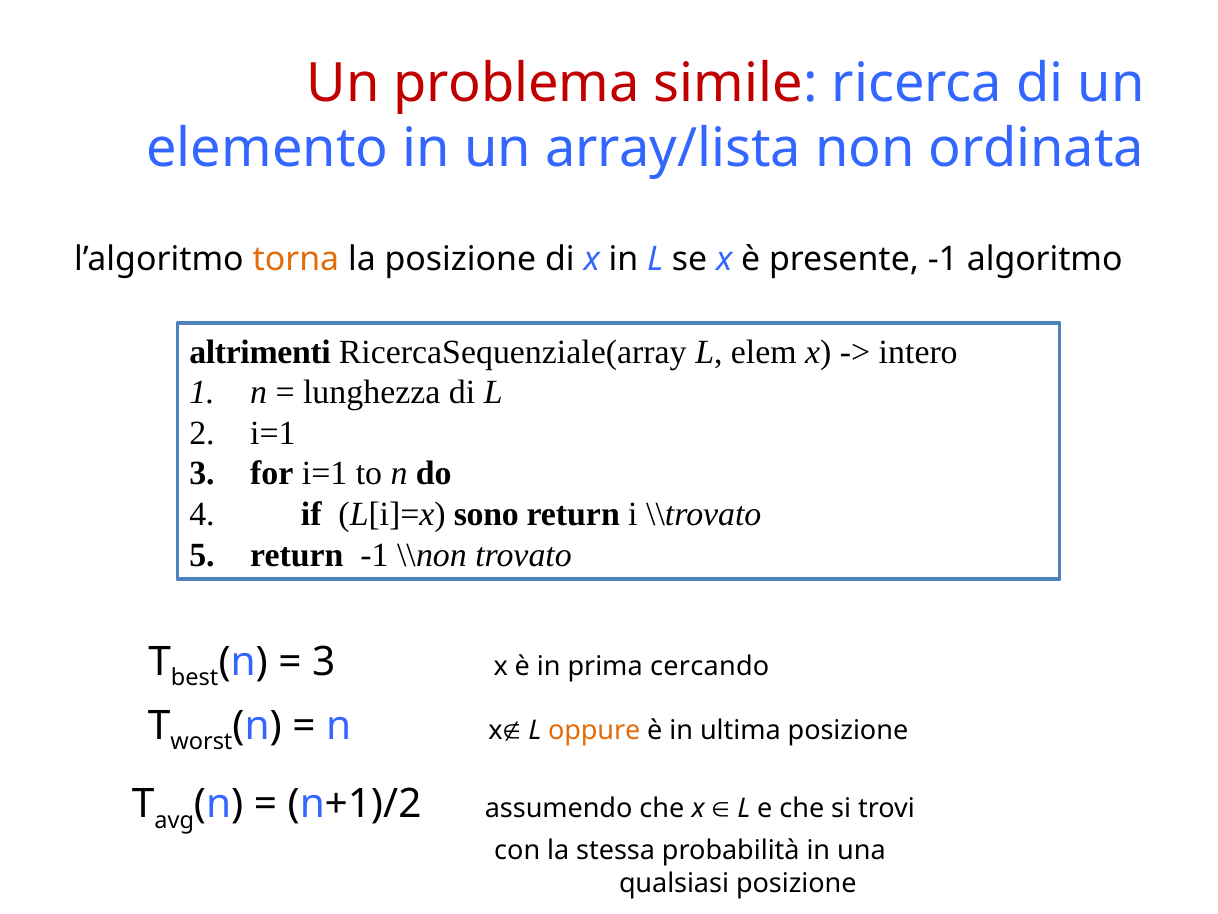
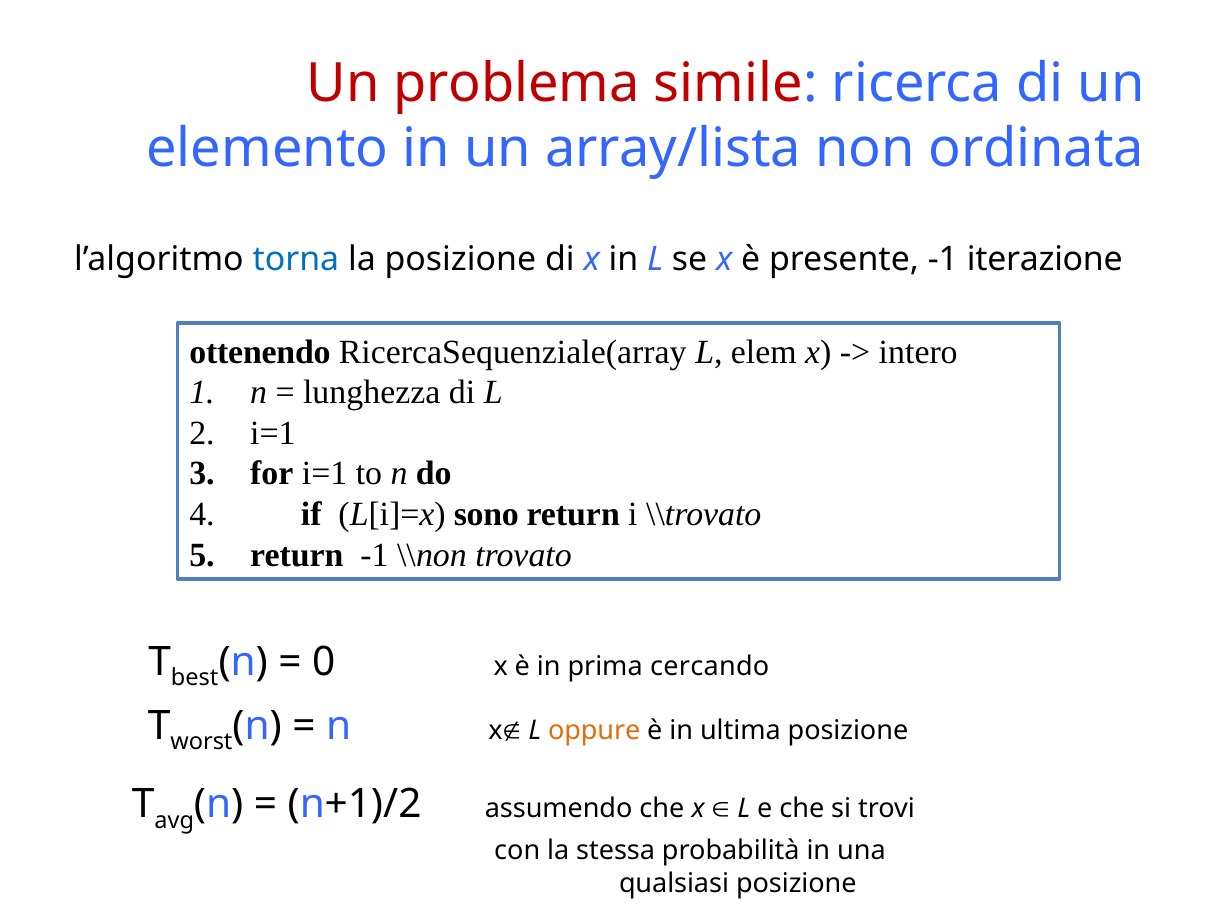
torna colour: orange -> blue (296, 259)
algoritmo: algoritmo -> iterazione (1045, 259)
altrimenti: altrimenti -> ottenendo (260, 352)
3: 3 -> 0 (324, 662)
